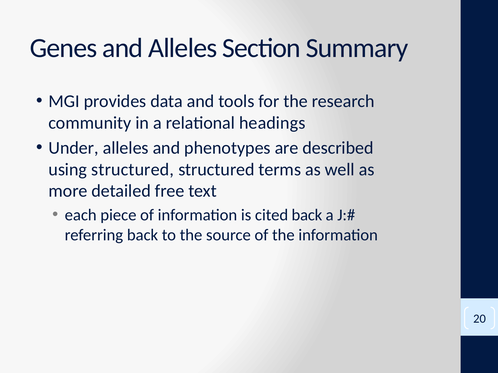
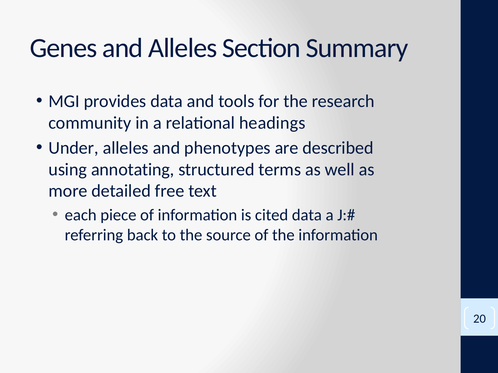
using structured: structured -> annotating (133, 170)
cited back: back -> data (307, 215)
